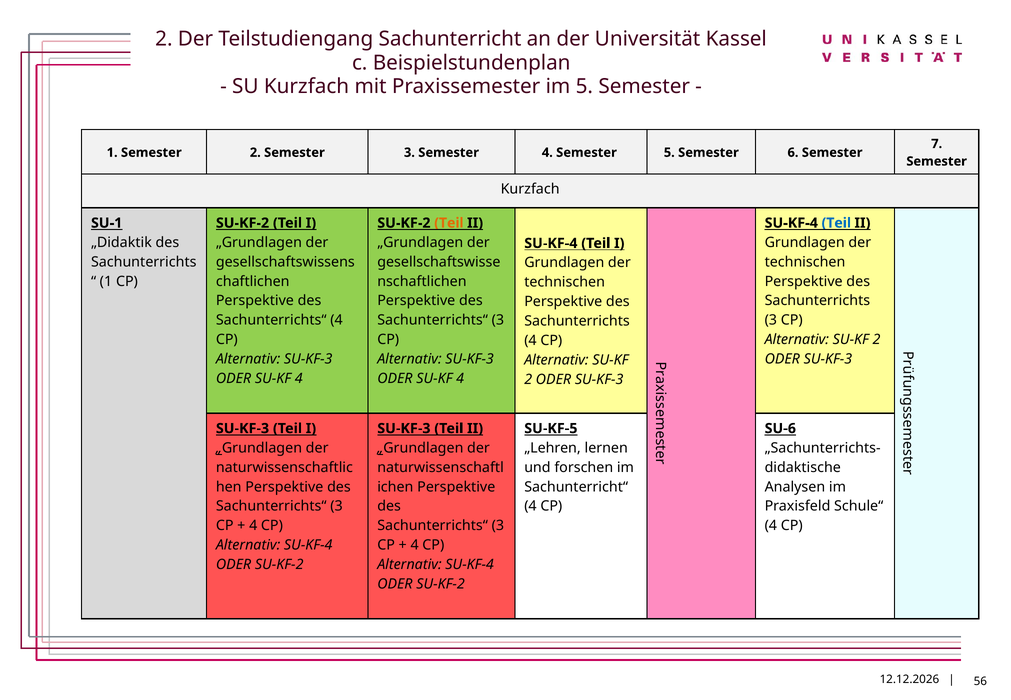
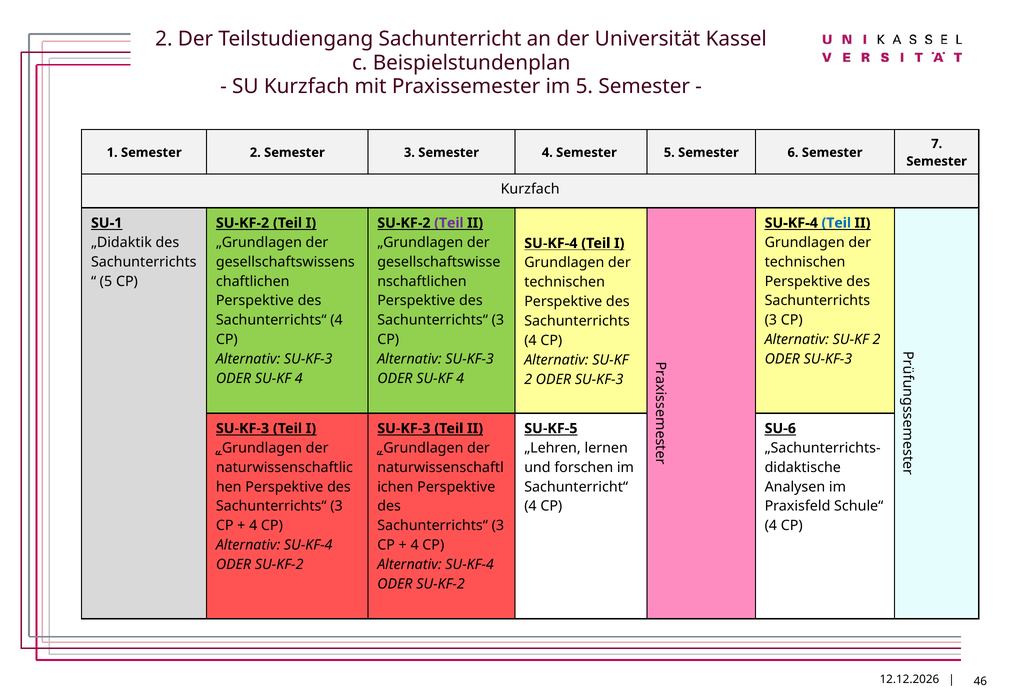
Teil colour: orange -> purple (449, 223)
1: 1 -> 5 (106, 281)
56: 56 -> 46 (980, 681)
